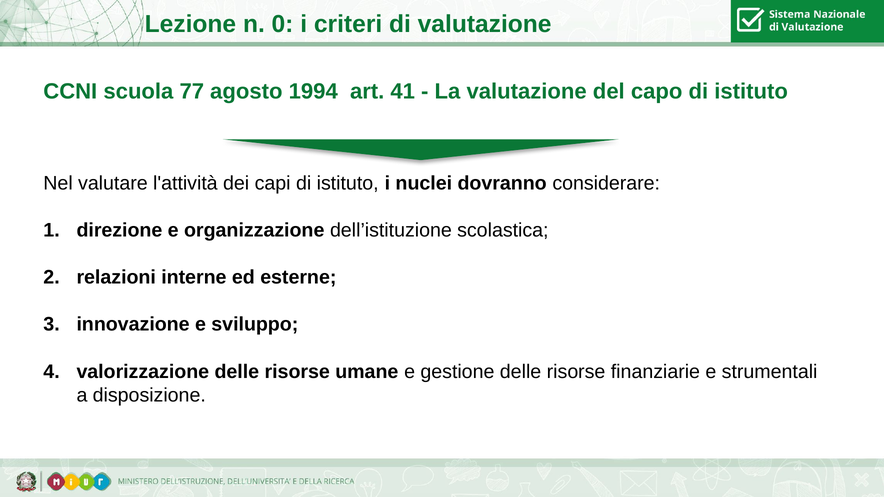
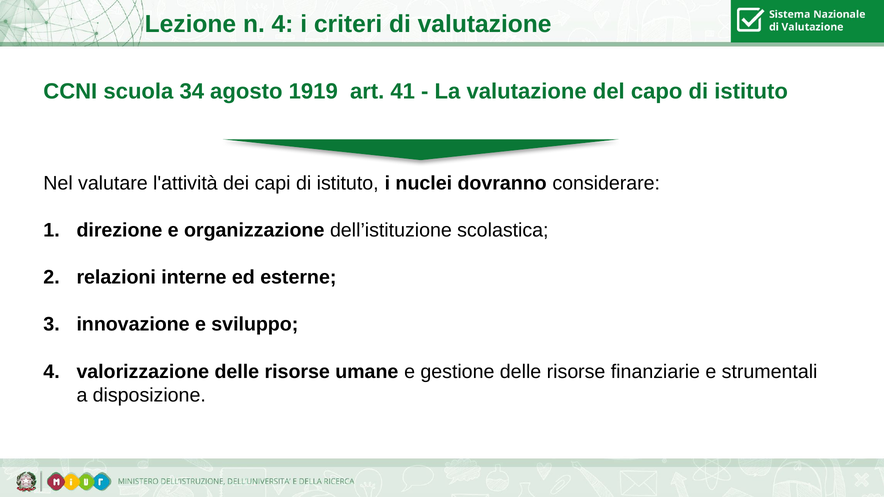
n 0: 0 -> 4 (283, 24)
77: 77 -> 34 (192, 92)
1994: 1994 -> 1919 (313, 92)
